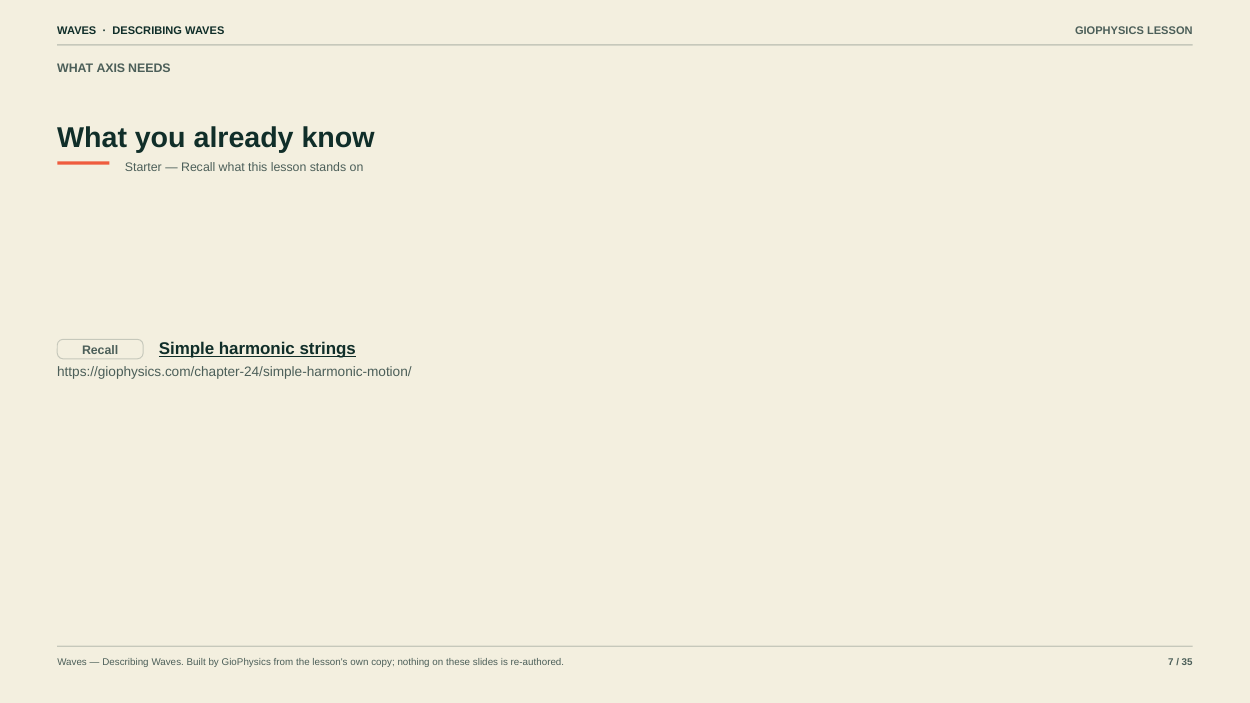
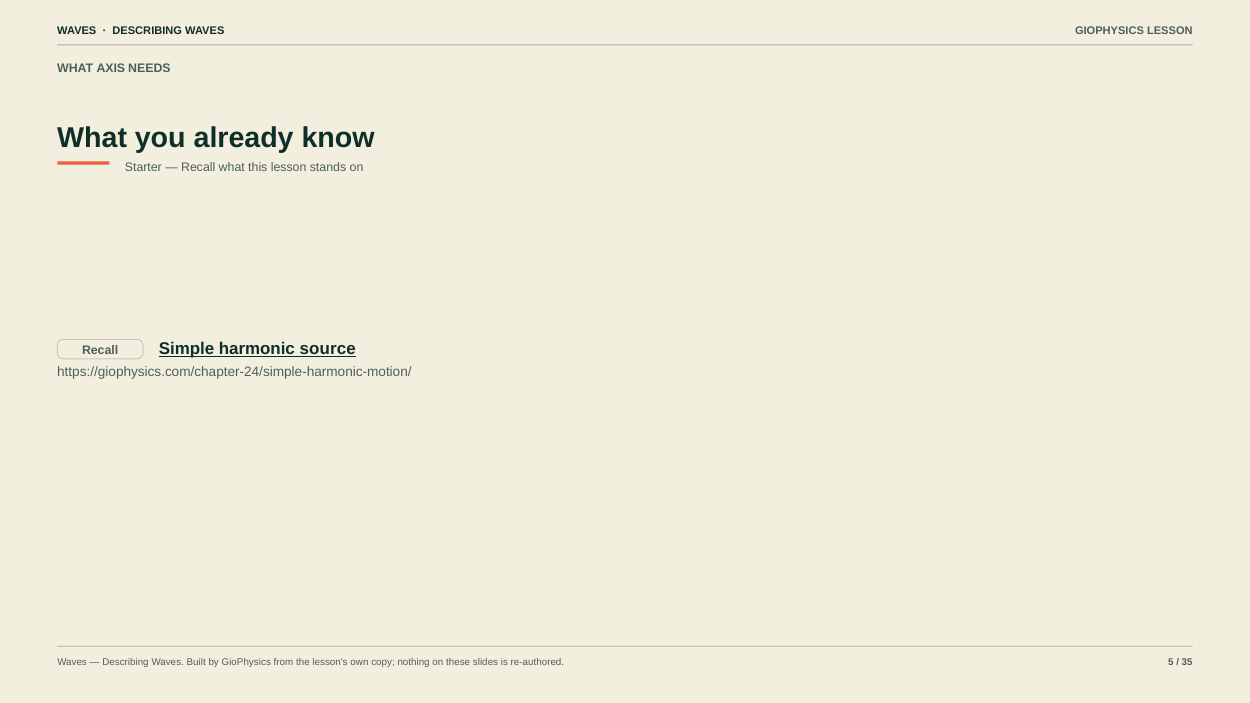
strings: strings -> source (328, 349)
7: 7 -> 5 (1171, 663)
